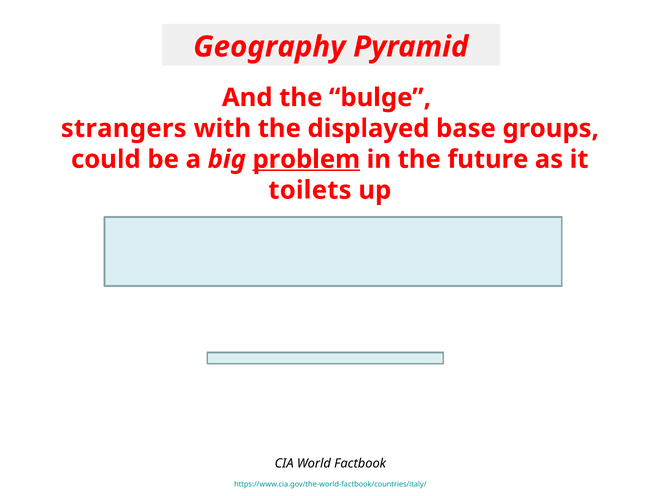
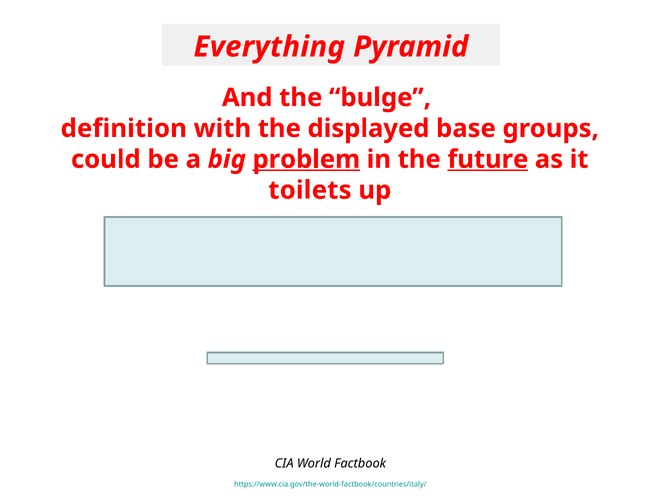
Geography: Geography -> Everything (269, 47)
strangers: strangers -> definition (124, 128)
future underline: none -> present (488, 159)
